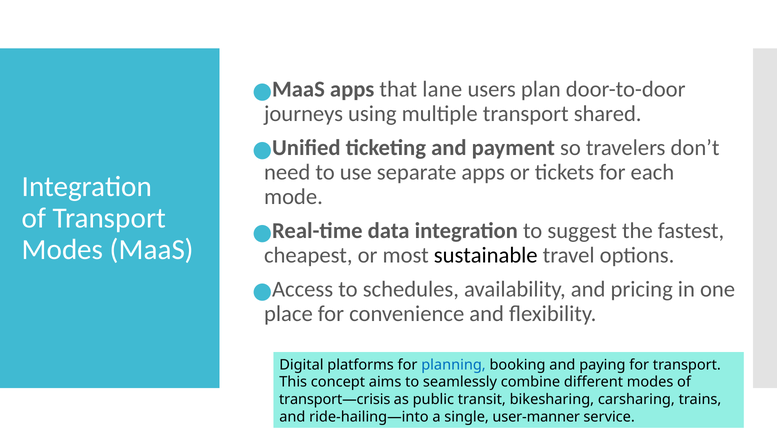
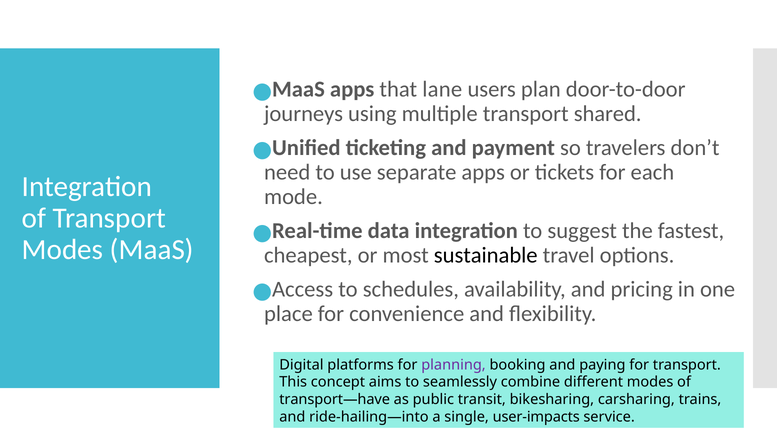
planning colour: blue -> purple (454, 365)
transport—crisis: transport—crisis -> transport—have (335, 400)
user-manner: user-manner -> user-impacts (536, 417)
